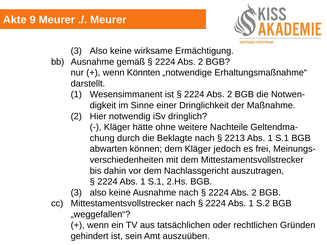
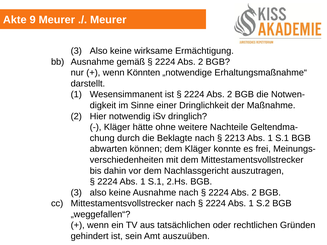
jedoch: jedoch -> konnte (227, 149)
